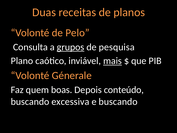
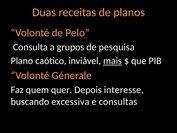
grupos underline: present -> none (71, 47)
boas: boas -> quer (62, 90)
conteúdo: conteúdo -> interesse (124, 90)
e buscando: buscando -> consultas (118, 101)
